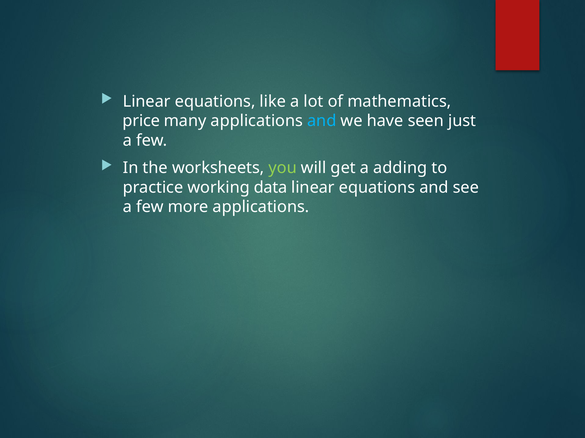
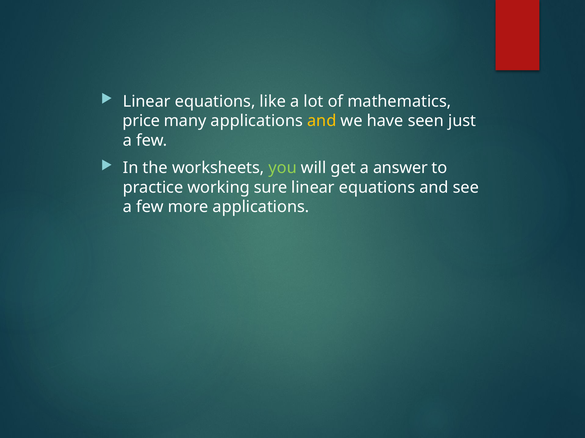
and colour: light blue -> yellow (322, 121)
adding: adding -> answer (400, 168)
data: data -> sure (271, 188)
